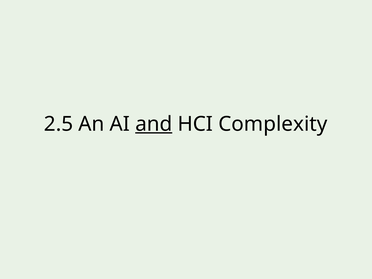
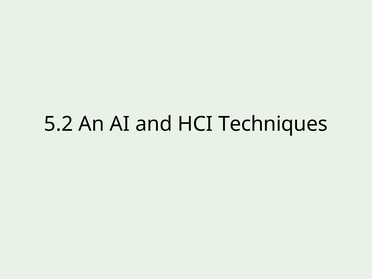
2.5: 2.5 -> 5.2 (59, 124)
and underline: present -> none (154, 124)
Complexity: Complexity -> Techniques (273, 124)
